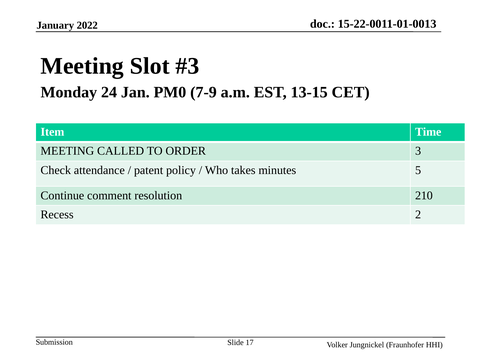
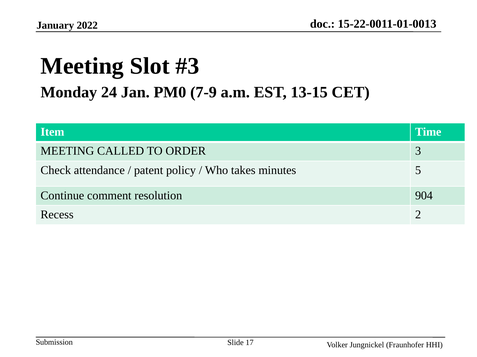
210: 210 -> 904 (424, 196)
